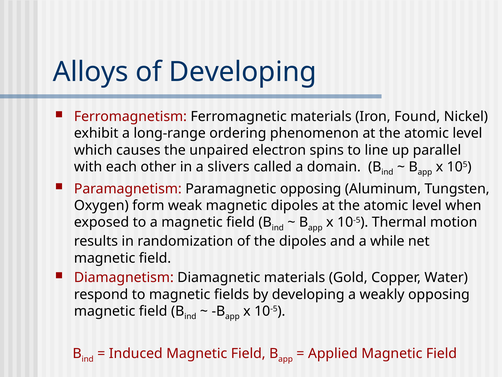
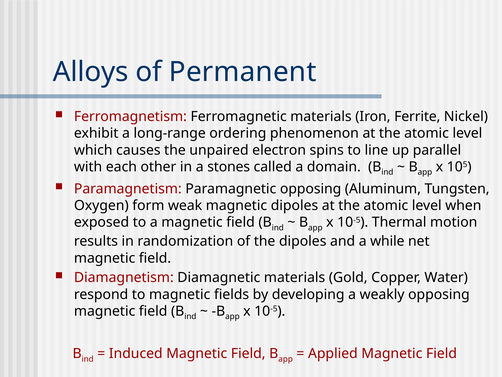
of Developing: Developing -> Permanent (243, 72)
Found: Found -> Ferrite (417, 116)
slivers: slivers -> stones (229, 167)
